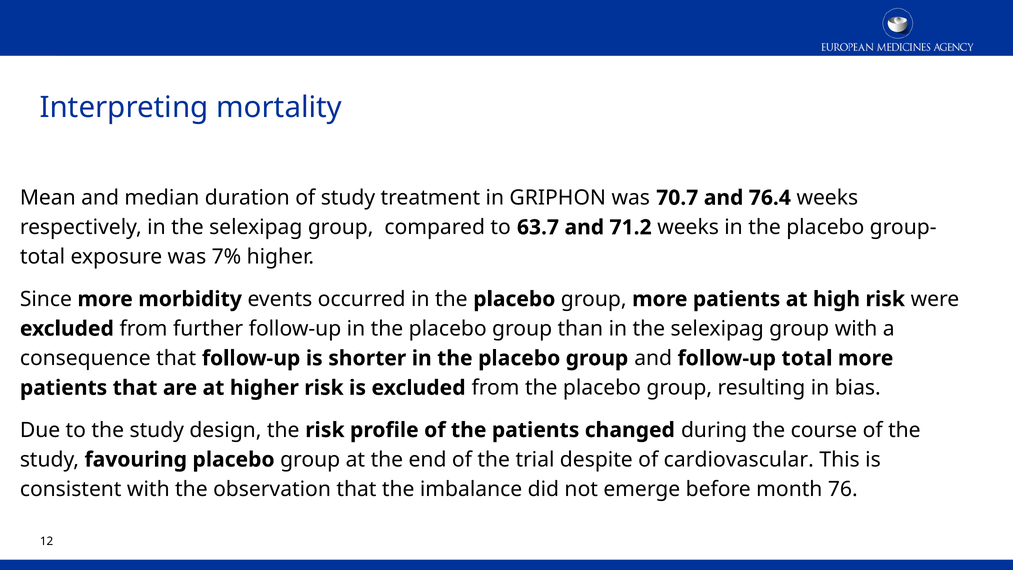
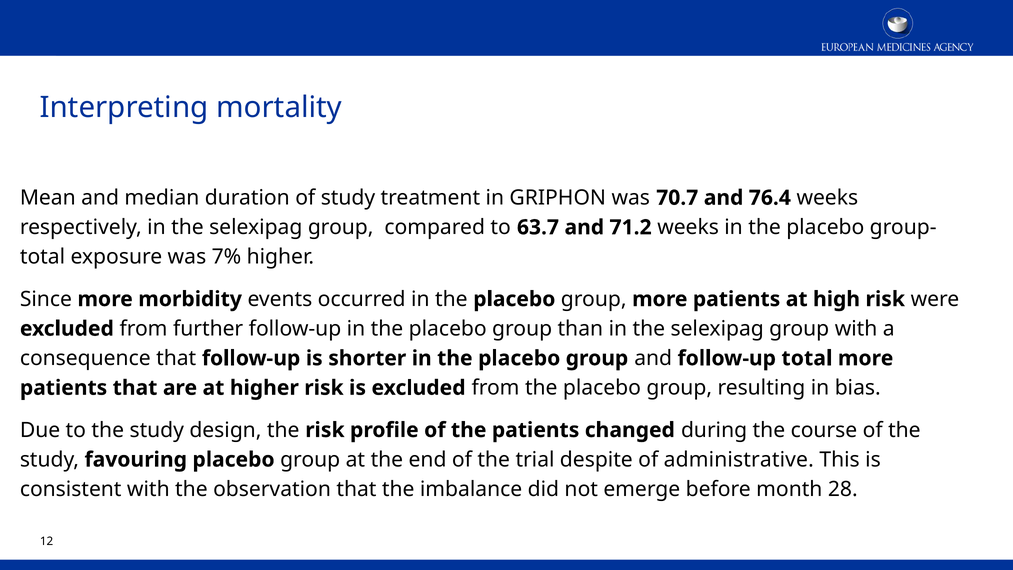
cardiovascular: cardiovascular -> administrative (739, 460)
76: 76 -> 28 (843, 489)
